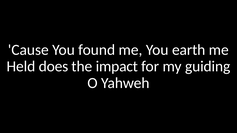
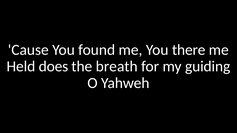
earth: earth -> there (189, 50)
impact: impact -> breath (117, 67)
